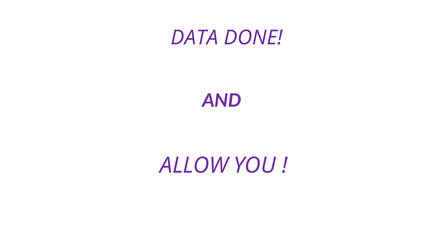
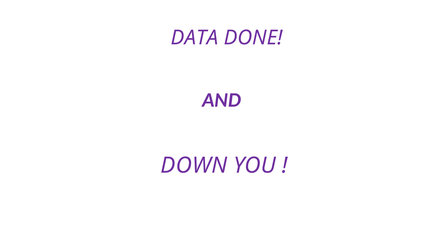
ALLOW: ALLOW -> DOWN (194, 165)
